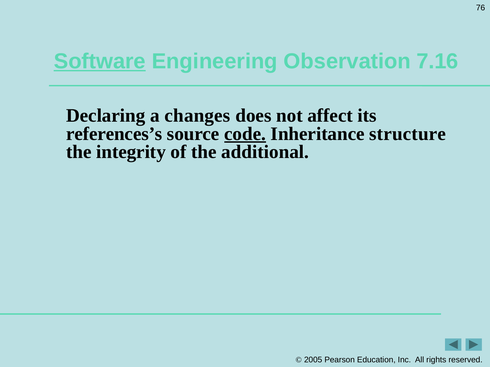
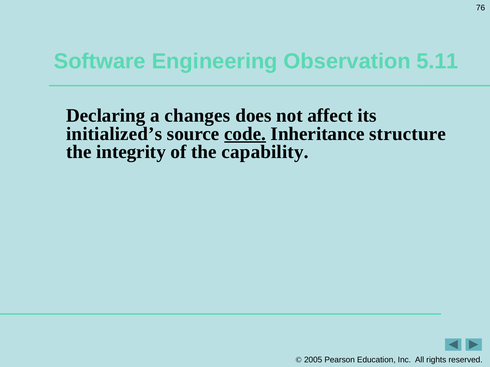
Software underline: present -> none (100, 61)
7.16: 7.16 -> 5.11 (437, 61)
references’s: references’s -> initialized’s (114, 134)
additional: additional -> capability (265, 152)
